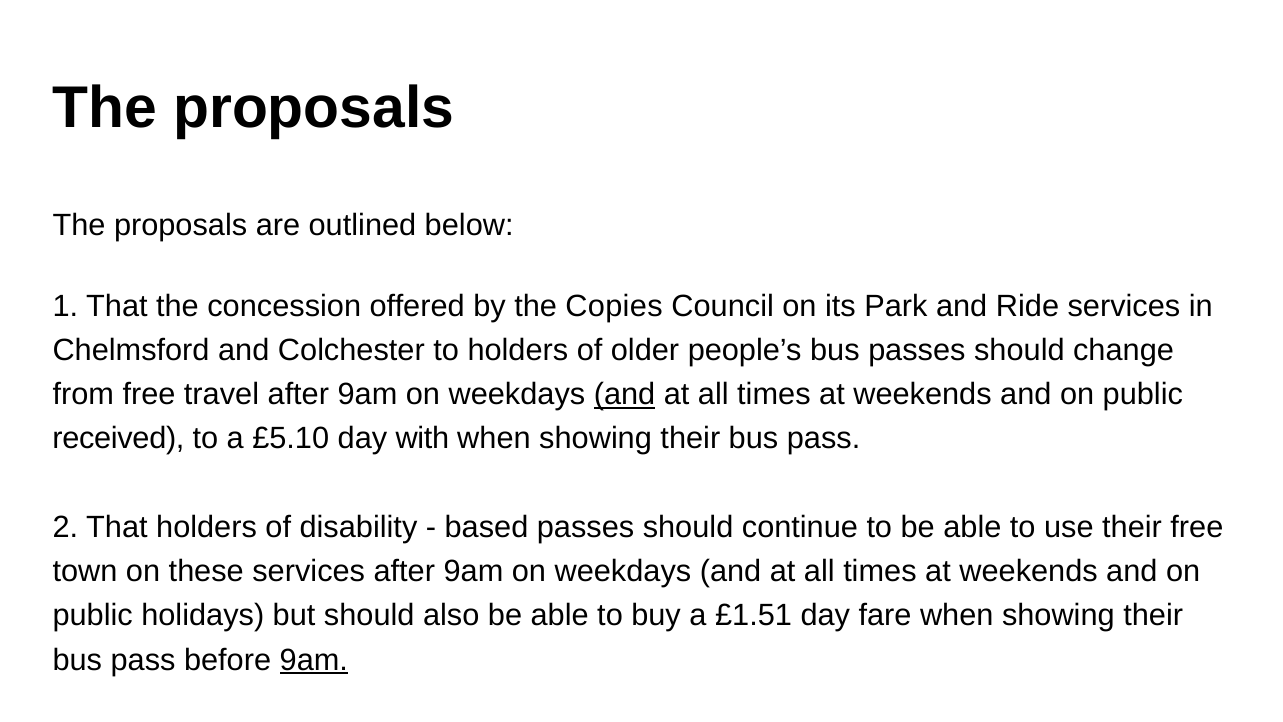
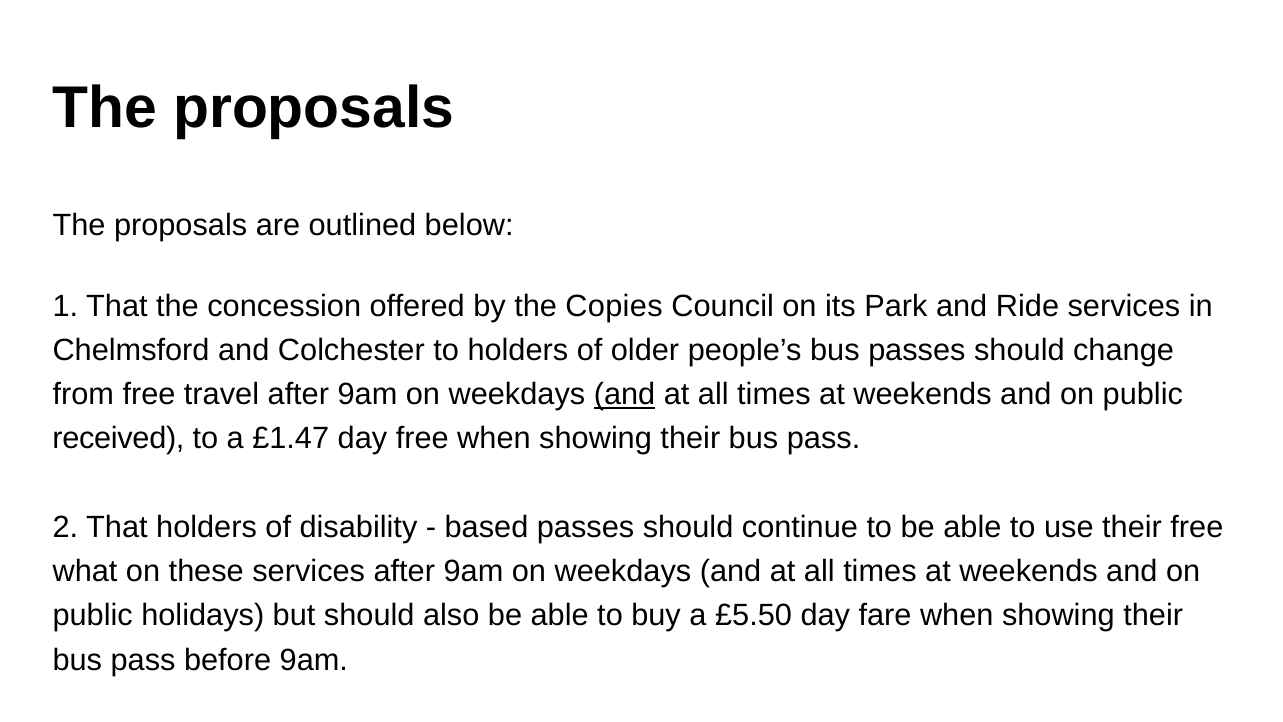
£5.10: £5.10 -> £1.47 (291, 439)
day with: with -> free (422, 439)
town: town -> what (85, 571)
£1.51: £1.51 -> £5.50 (754, 615)
9am underline: present -> none (314, 660)
